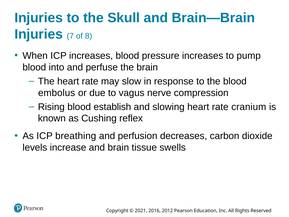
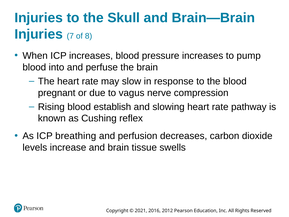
embolus: embolus -> pregnant (57, 93)
cranium: cranium -> pathway (249, 107)
